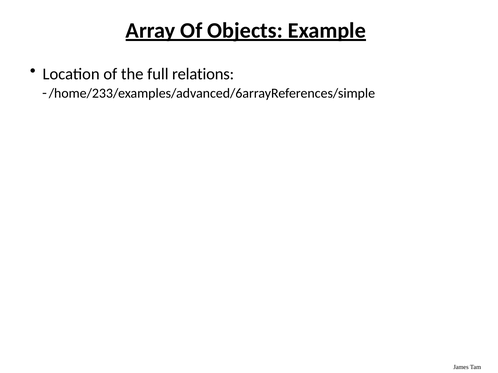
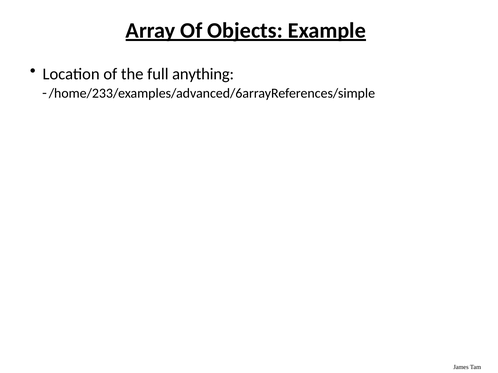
relations: relations -> anything (203, 74)
